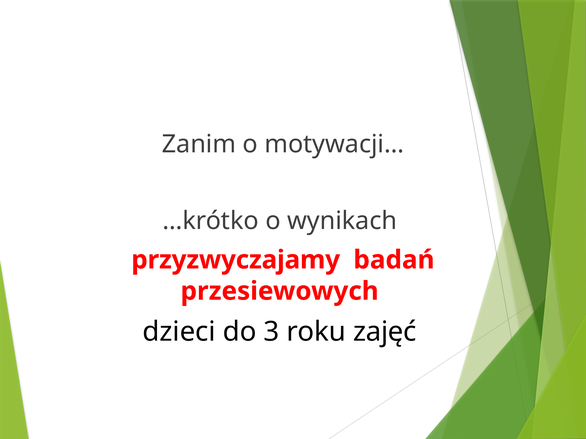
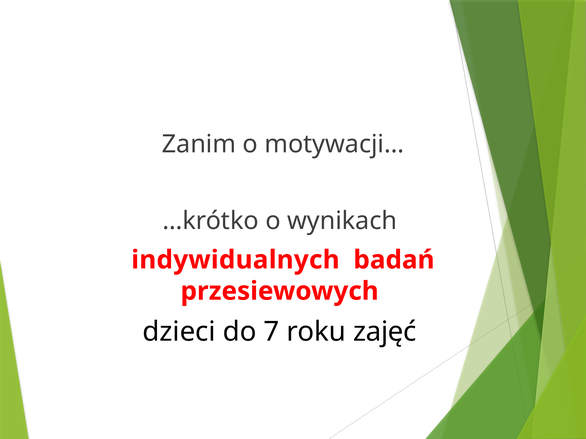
przyzwyczajamy: przyzwyczajamy -> indywidualnych (235, 260)
3: 3 -> 7 (272, 332)
